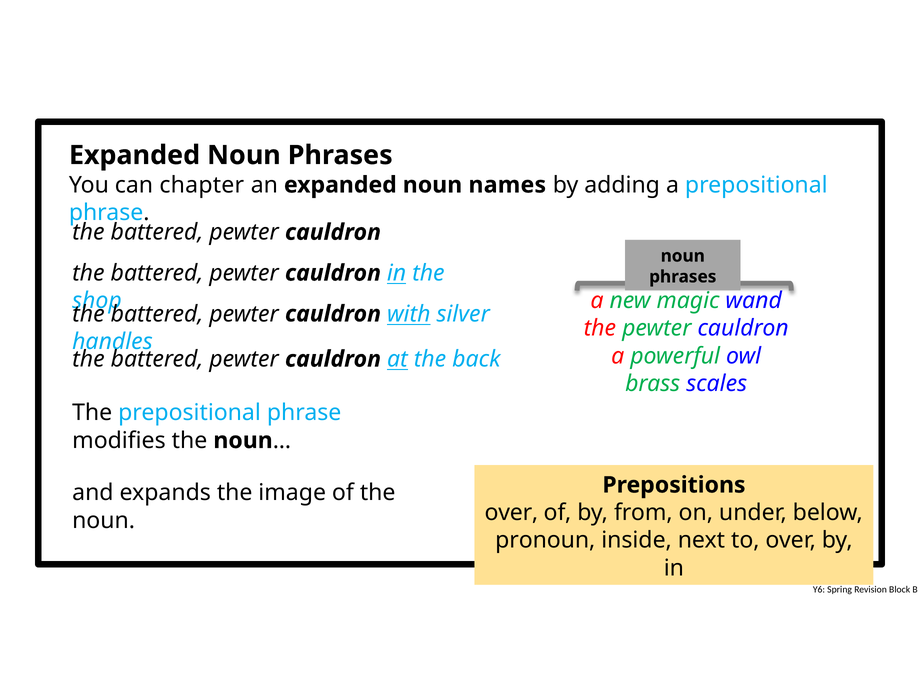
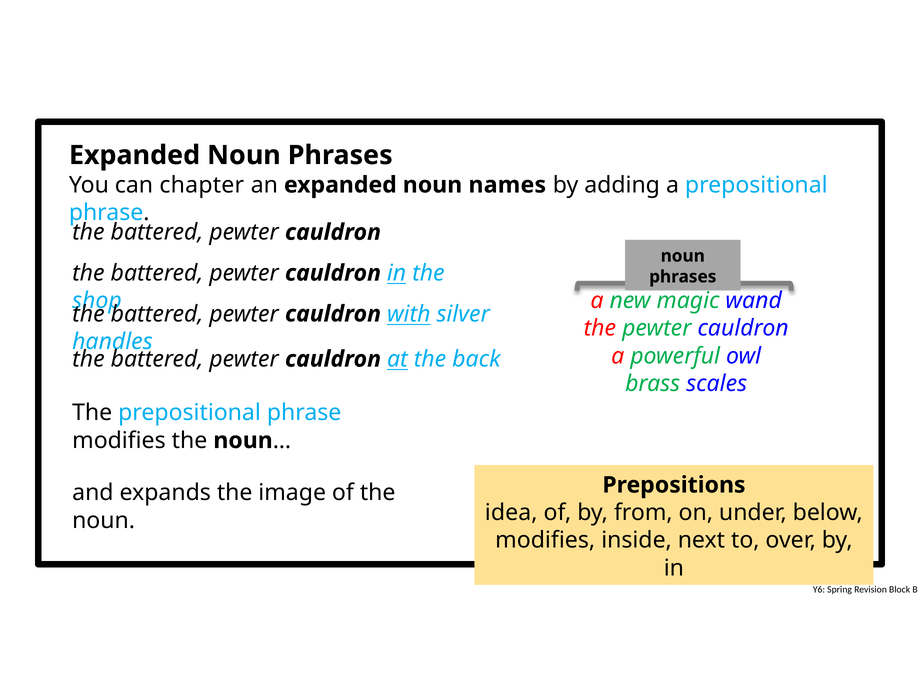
over: over -> idea (511, 513)
pronoun: pronoun -> modifies (545, 541)
